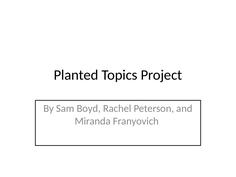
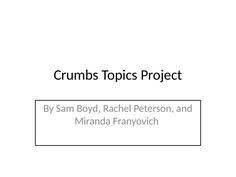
Planted: Planted -> Crumbs (76, 75)
